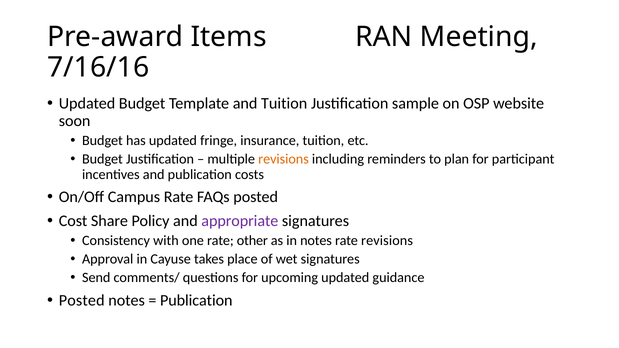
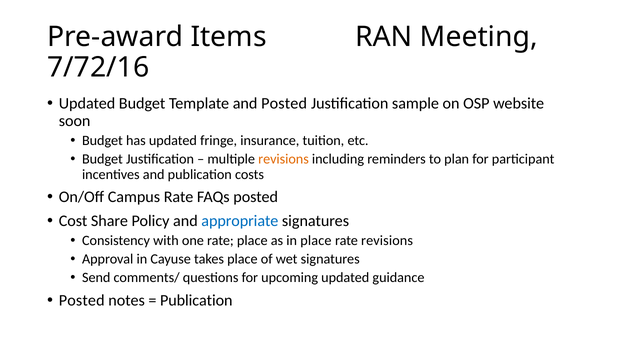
7/16/16: 7/16/16 -> 7/72/16 (98, 67)
and Tuition: Tuition -> Posted (284, 104)
appropriate colour: purple -> blue (240, 221)
rate other: other -> place (252, 241)
in notes: notes -> place (316, 241)
